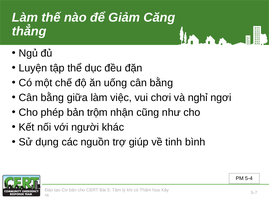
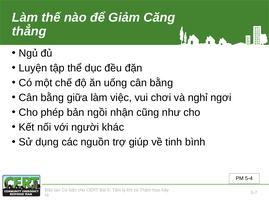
trộm: trộm -> ngồi (97, 112)
